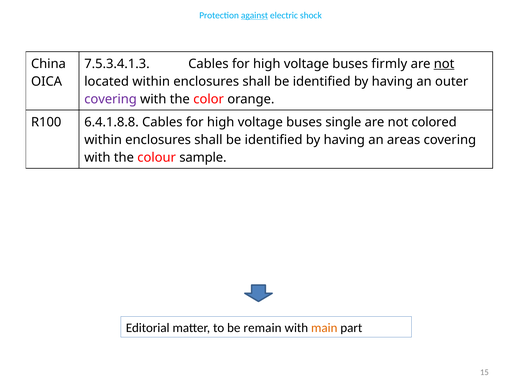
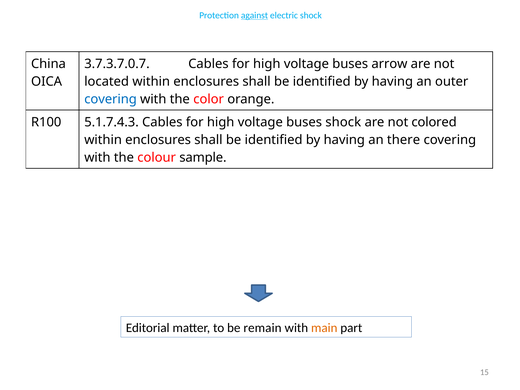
7.5.3.4.1.3: 7.5.3.4.1.3 -> 3.7.3.7.0.7 (117, 64)
firmly: firmly -> arrow (389, 64)
not underline: present -> none (444, 64)
covering colour: purple -> blue (111, 99)
6.4.1.8.8: 6.4.1.8.8 -> 5.1.7.4.3 (112, 122)
buses single: single -> shock (343, 122)
areas: areas -> there (404, 140)
